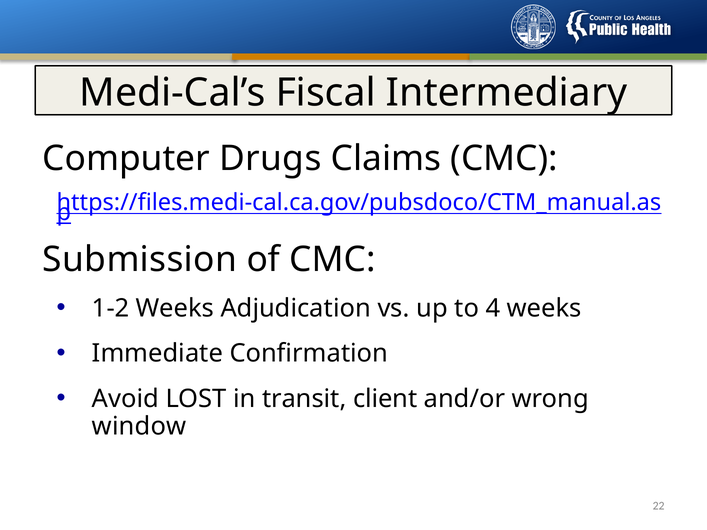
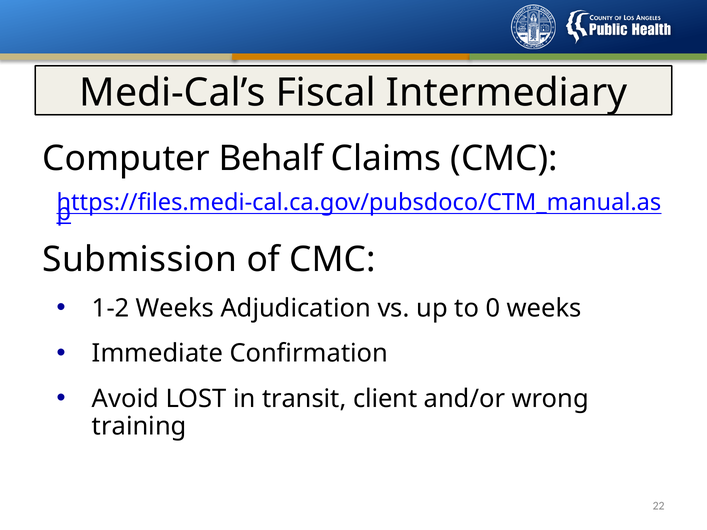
Drugs: Drugs -> Behalf (271, 158)
4: 4 -> 0 (493, 308)
window: window -> training (139, 426)
